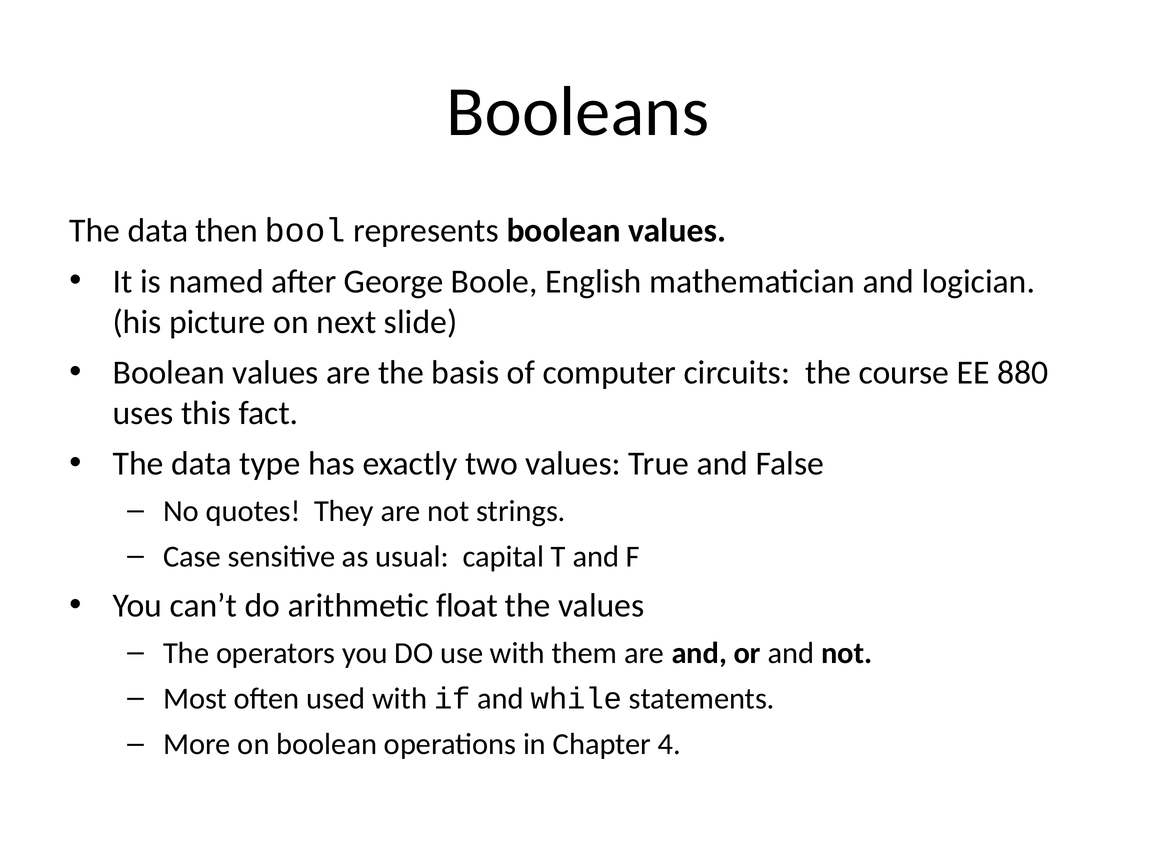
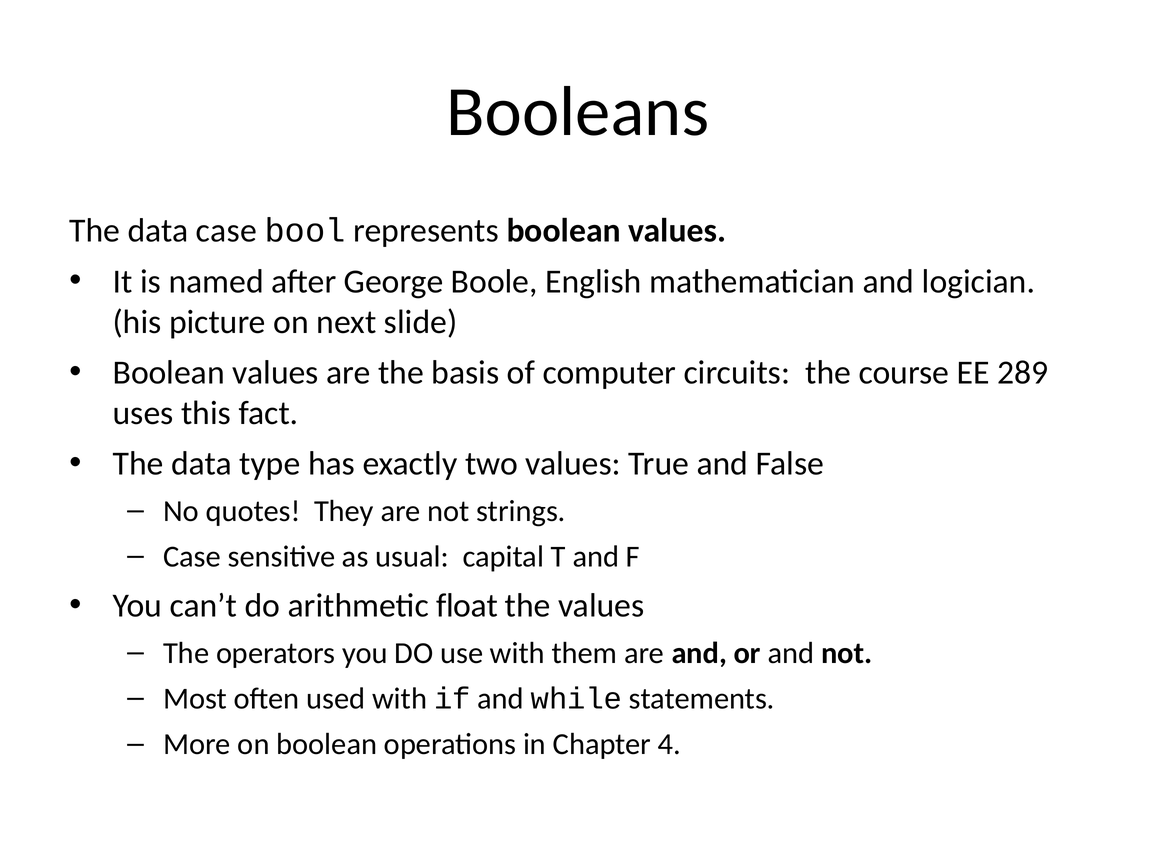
data then: then -> case (226, 231)
880: 880 -> 289 (1023, 373)
